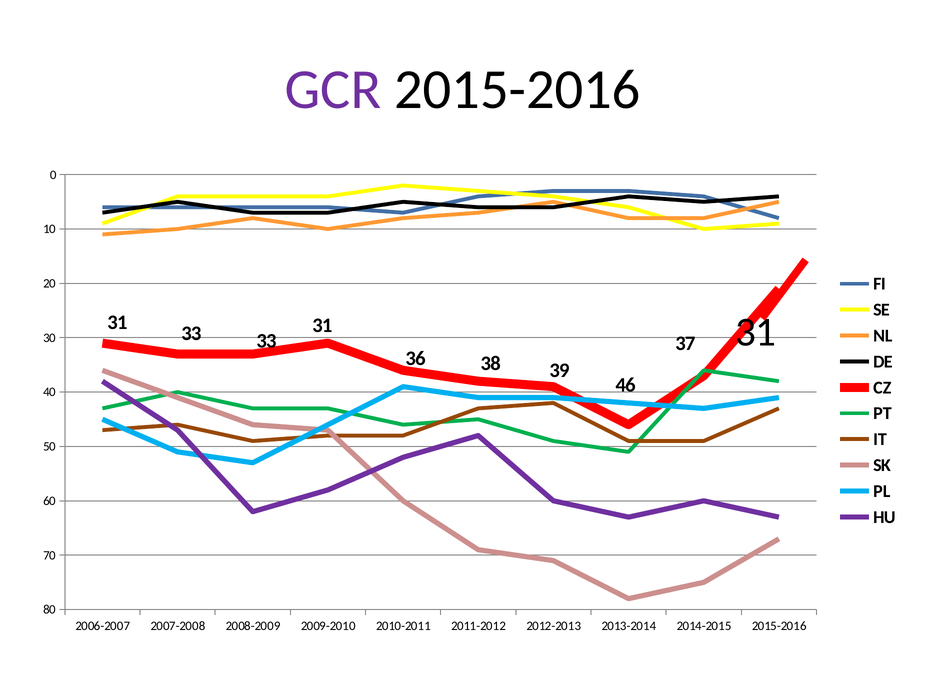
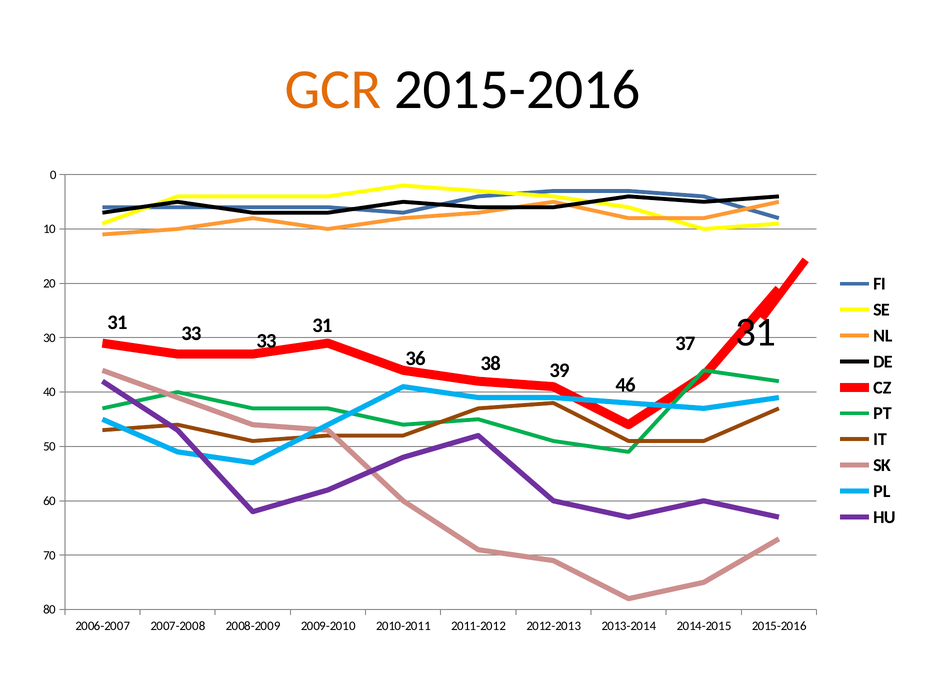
GCR colour: purple -> orange (333, 90)
